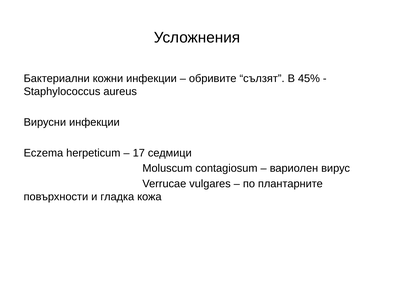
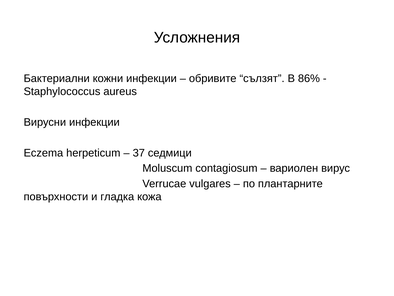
45%: 45% -> 86% (309, 78)
17: 17 -> 37 (139, 153)
